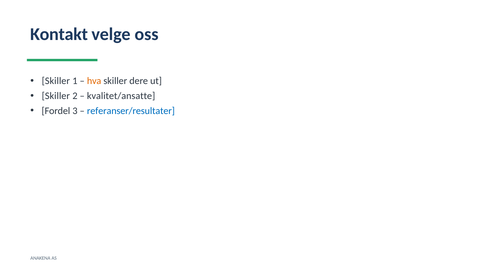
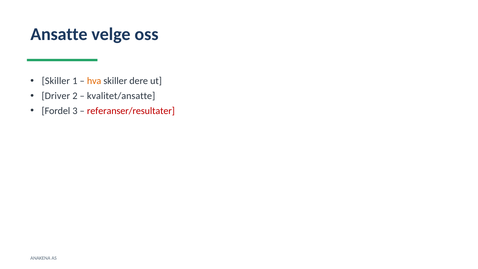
Kontakt: Kontakt -> Ansatte (59, 34)
Skiller: Skiller -> Driver (56, 96)
referanser/resultater colour: blue -> red (131, 111)
